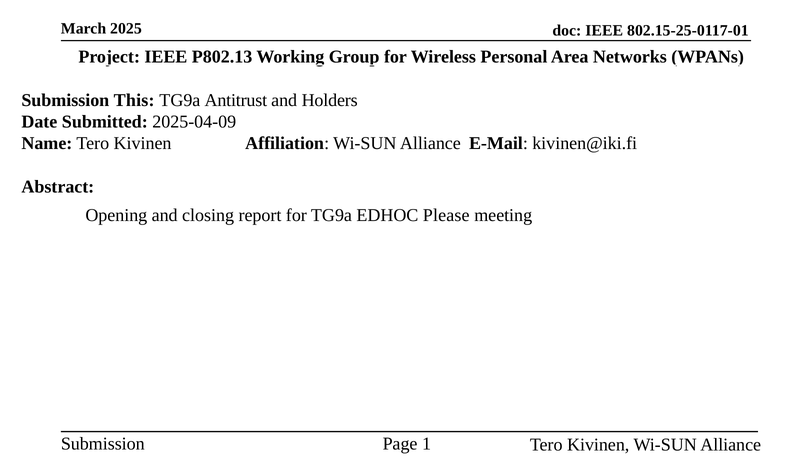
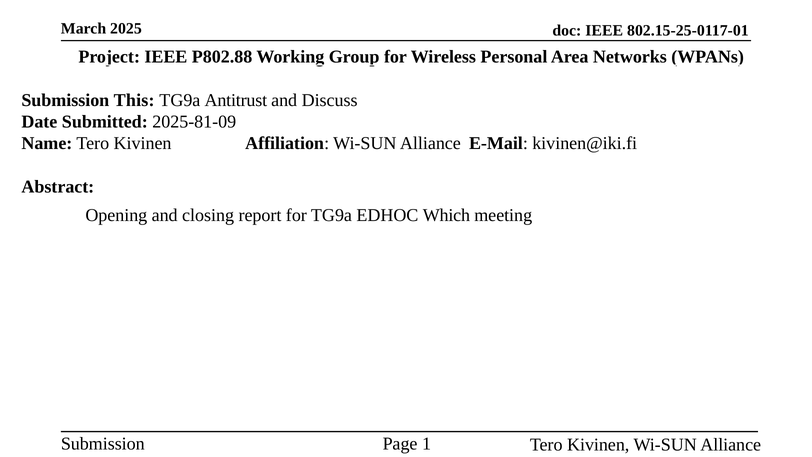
P802.13: P802.13 -> P802.88 (222, 57)
Holders: Holders -> Discuss (330, 100)
2025-04-09: 2025-04-09 -> 2025-81-09 (194, 122)
Please: Please -> Which (446, 215)
